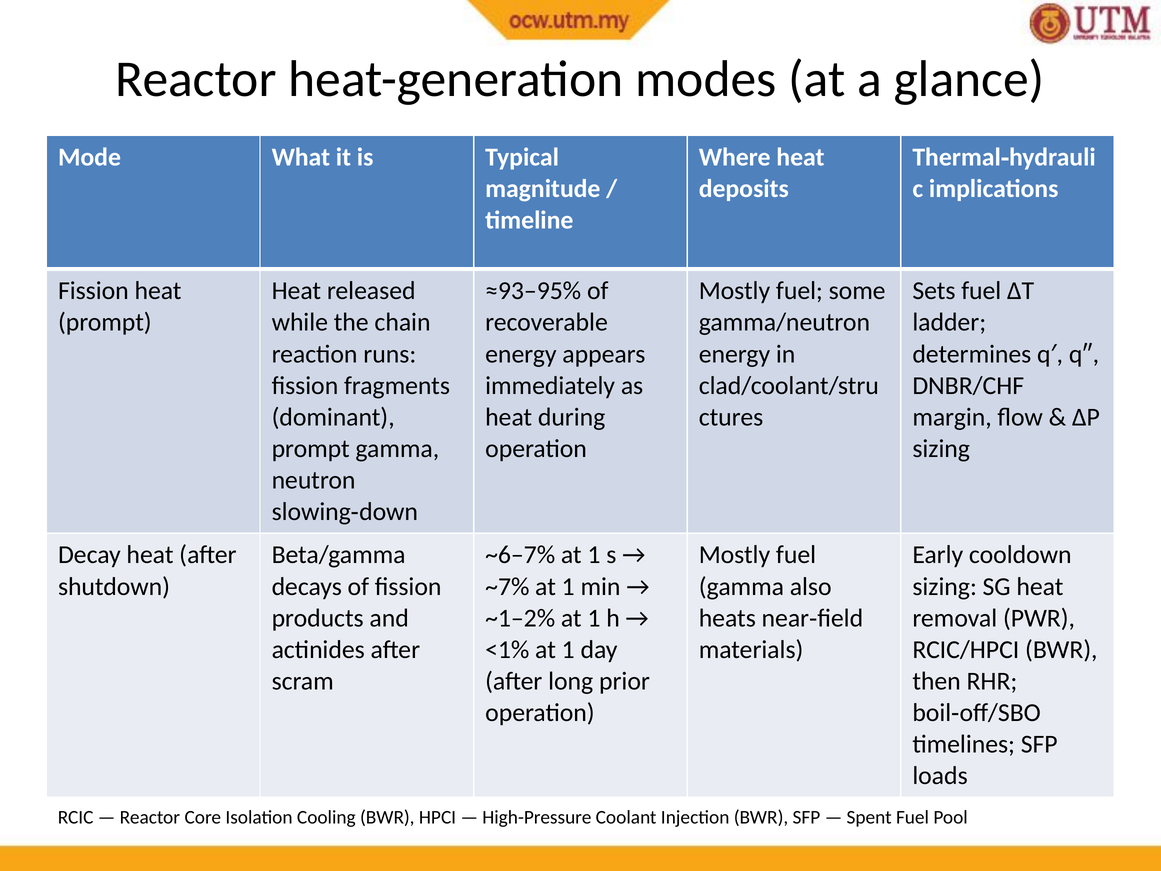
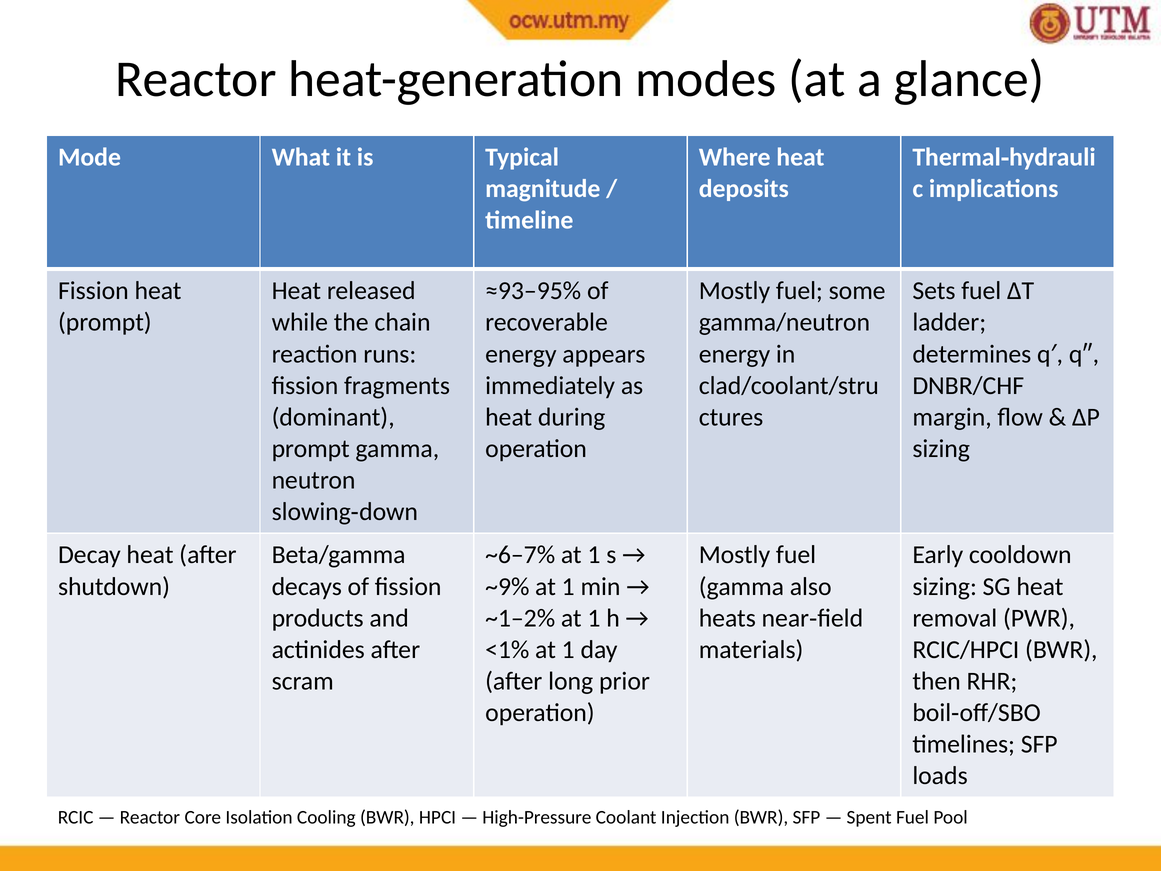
~7%: ~7% -> ~9% (507, 586)
